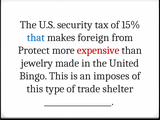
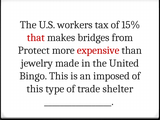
security: security -> workers (75, 25)
that colour: blue -> red (36, 38)
foreign: foreign -> bridges (93, 38)
imposes: imposes -> imposed (111, 76)
